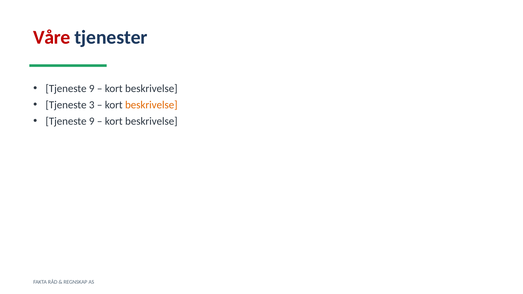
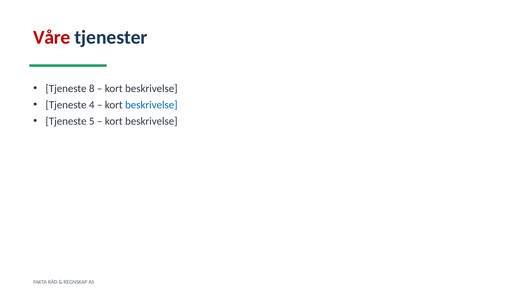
9: 9 -> 8 (92, 89)
3: 3 -> 4 (92, 105)
beskrivelse colour: orange -> blue (151, 105)
9: 9 -> 5 (92, 121)
